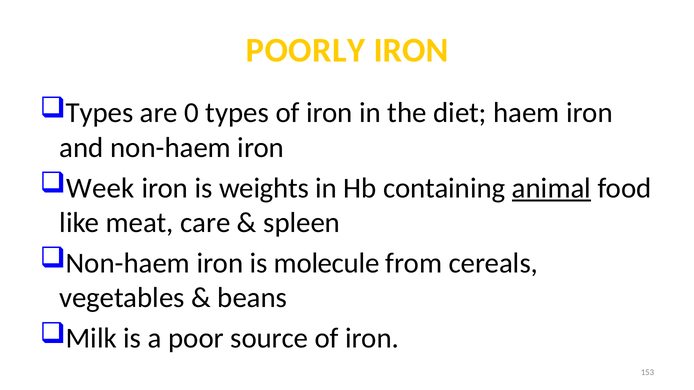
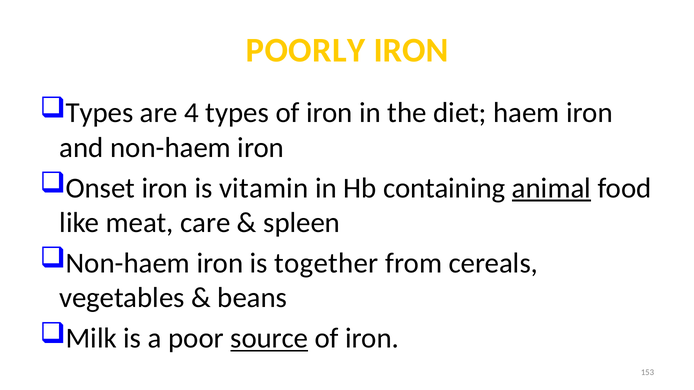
0: 0 -> 4 (192, 113)
Week: Week -> Onset (100, 188)
weights: weights -> vitamin (264, 188)
molecule: molecule -> together (326, 263)
source underline: none -> present (269, 339)
